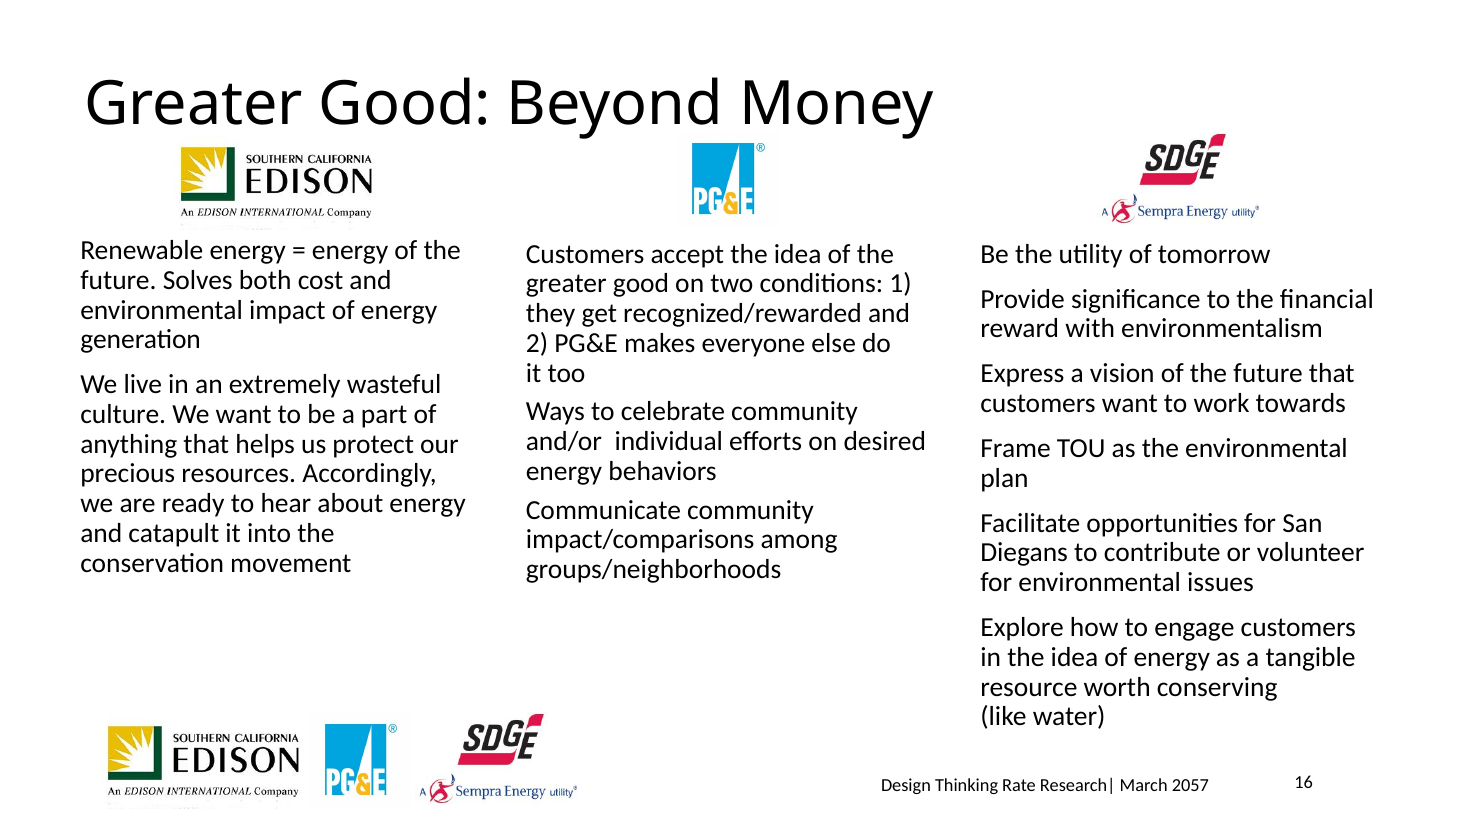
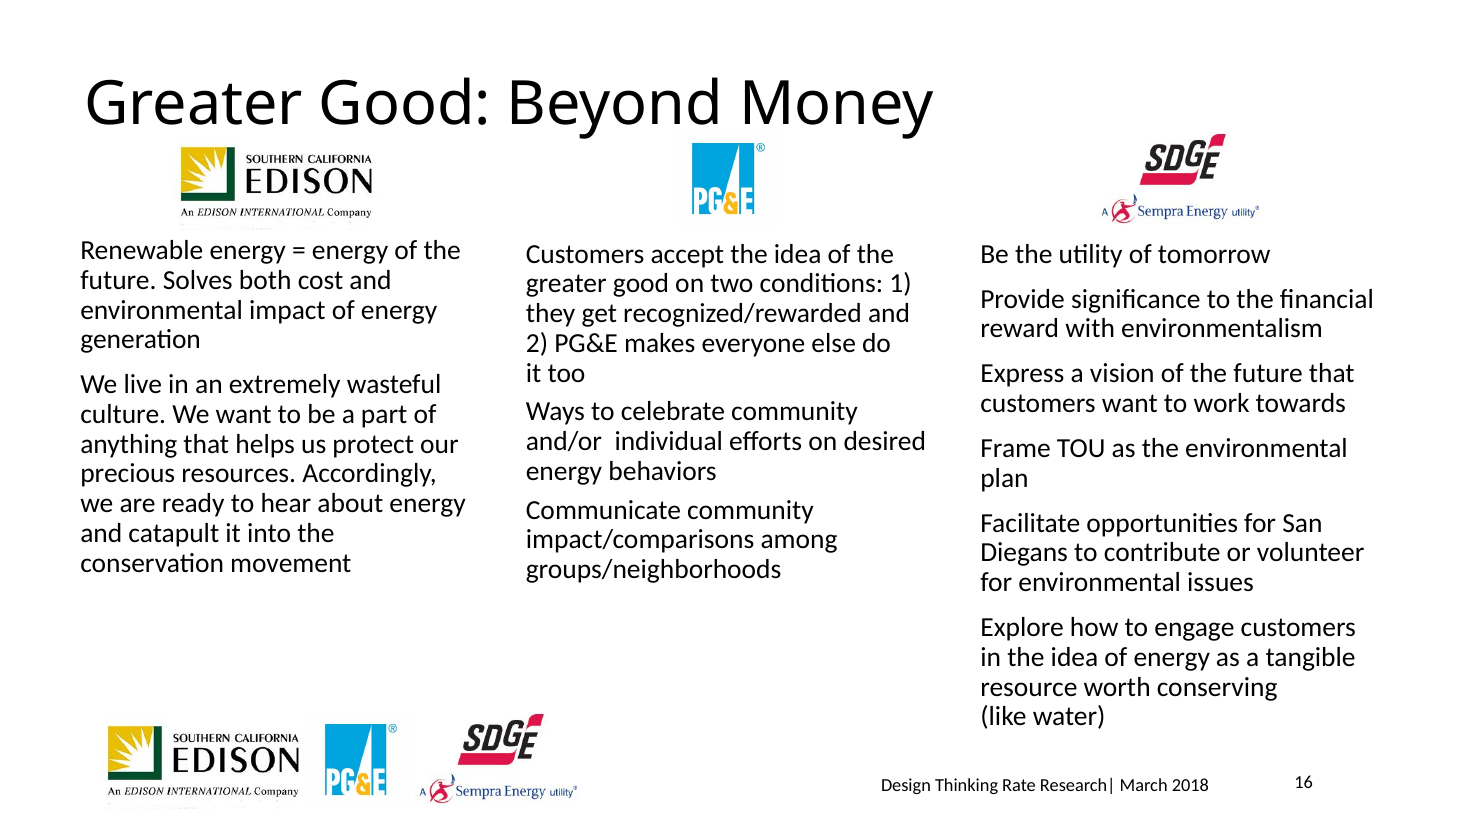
2057: 2057 -> 2018 (1190, 785)
